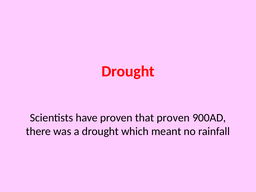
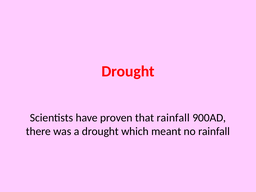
that proven: proven -> rainfall (173, 118)
